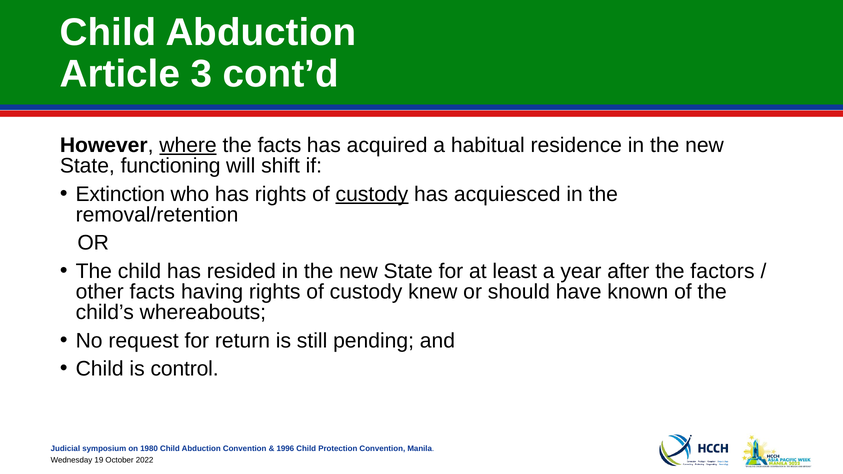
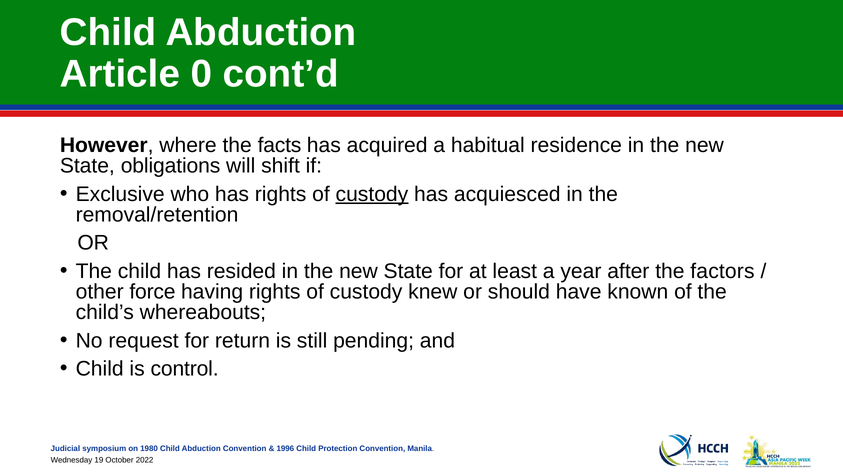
3: 3 -> 0 (201, 74)
where underline: present -> none (188, 145)
functioning: functioning -> obligations (171, 166)
Extinction: Extinction -> Exclusive (120, 194)
other facts: facts -> force (152, 292)
